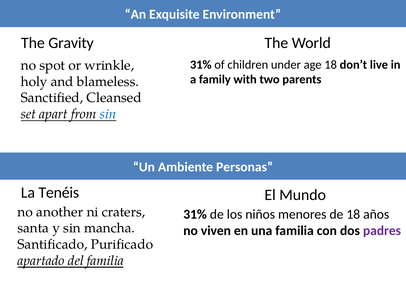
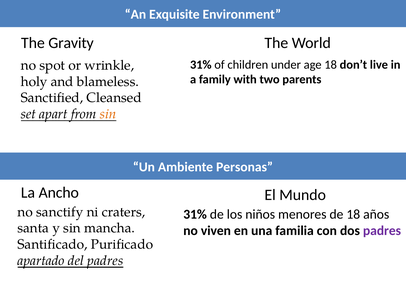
sin colour: blue -> orange (108, 114)
Tenéis: Tenéis -> Ancho (59, 192)
another: another -> sanctify (60, 212)
del familia: familia -> padres (105, 260)
